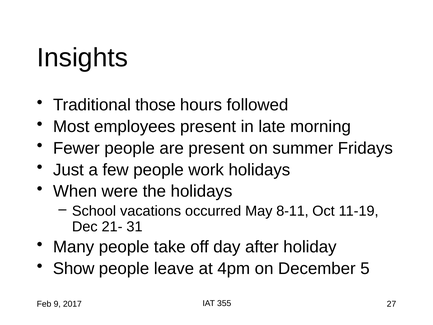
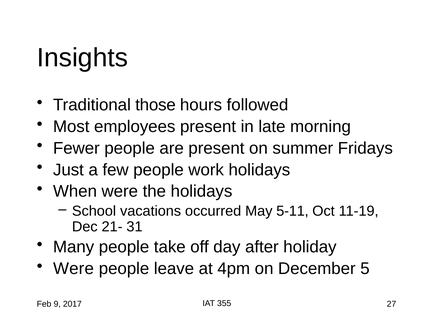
8-11: 8-11 -> 5-11 (292, 211)
Show: Show -> Were (74, 268)
